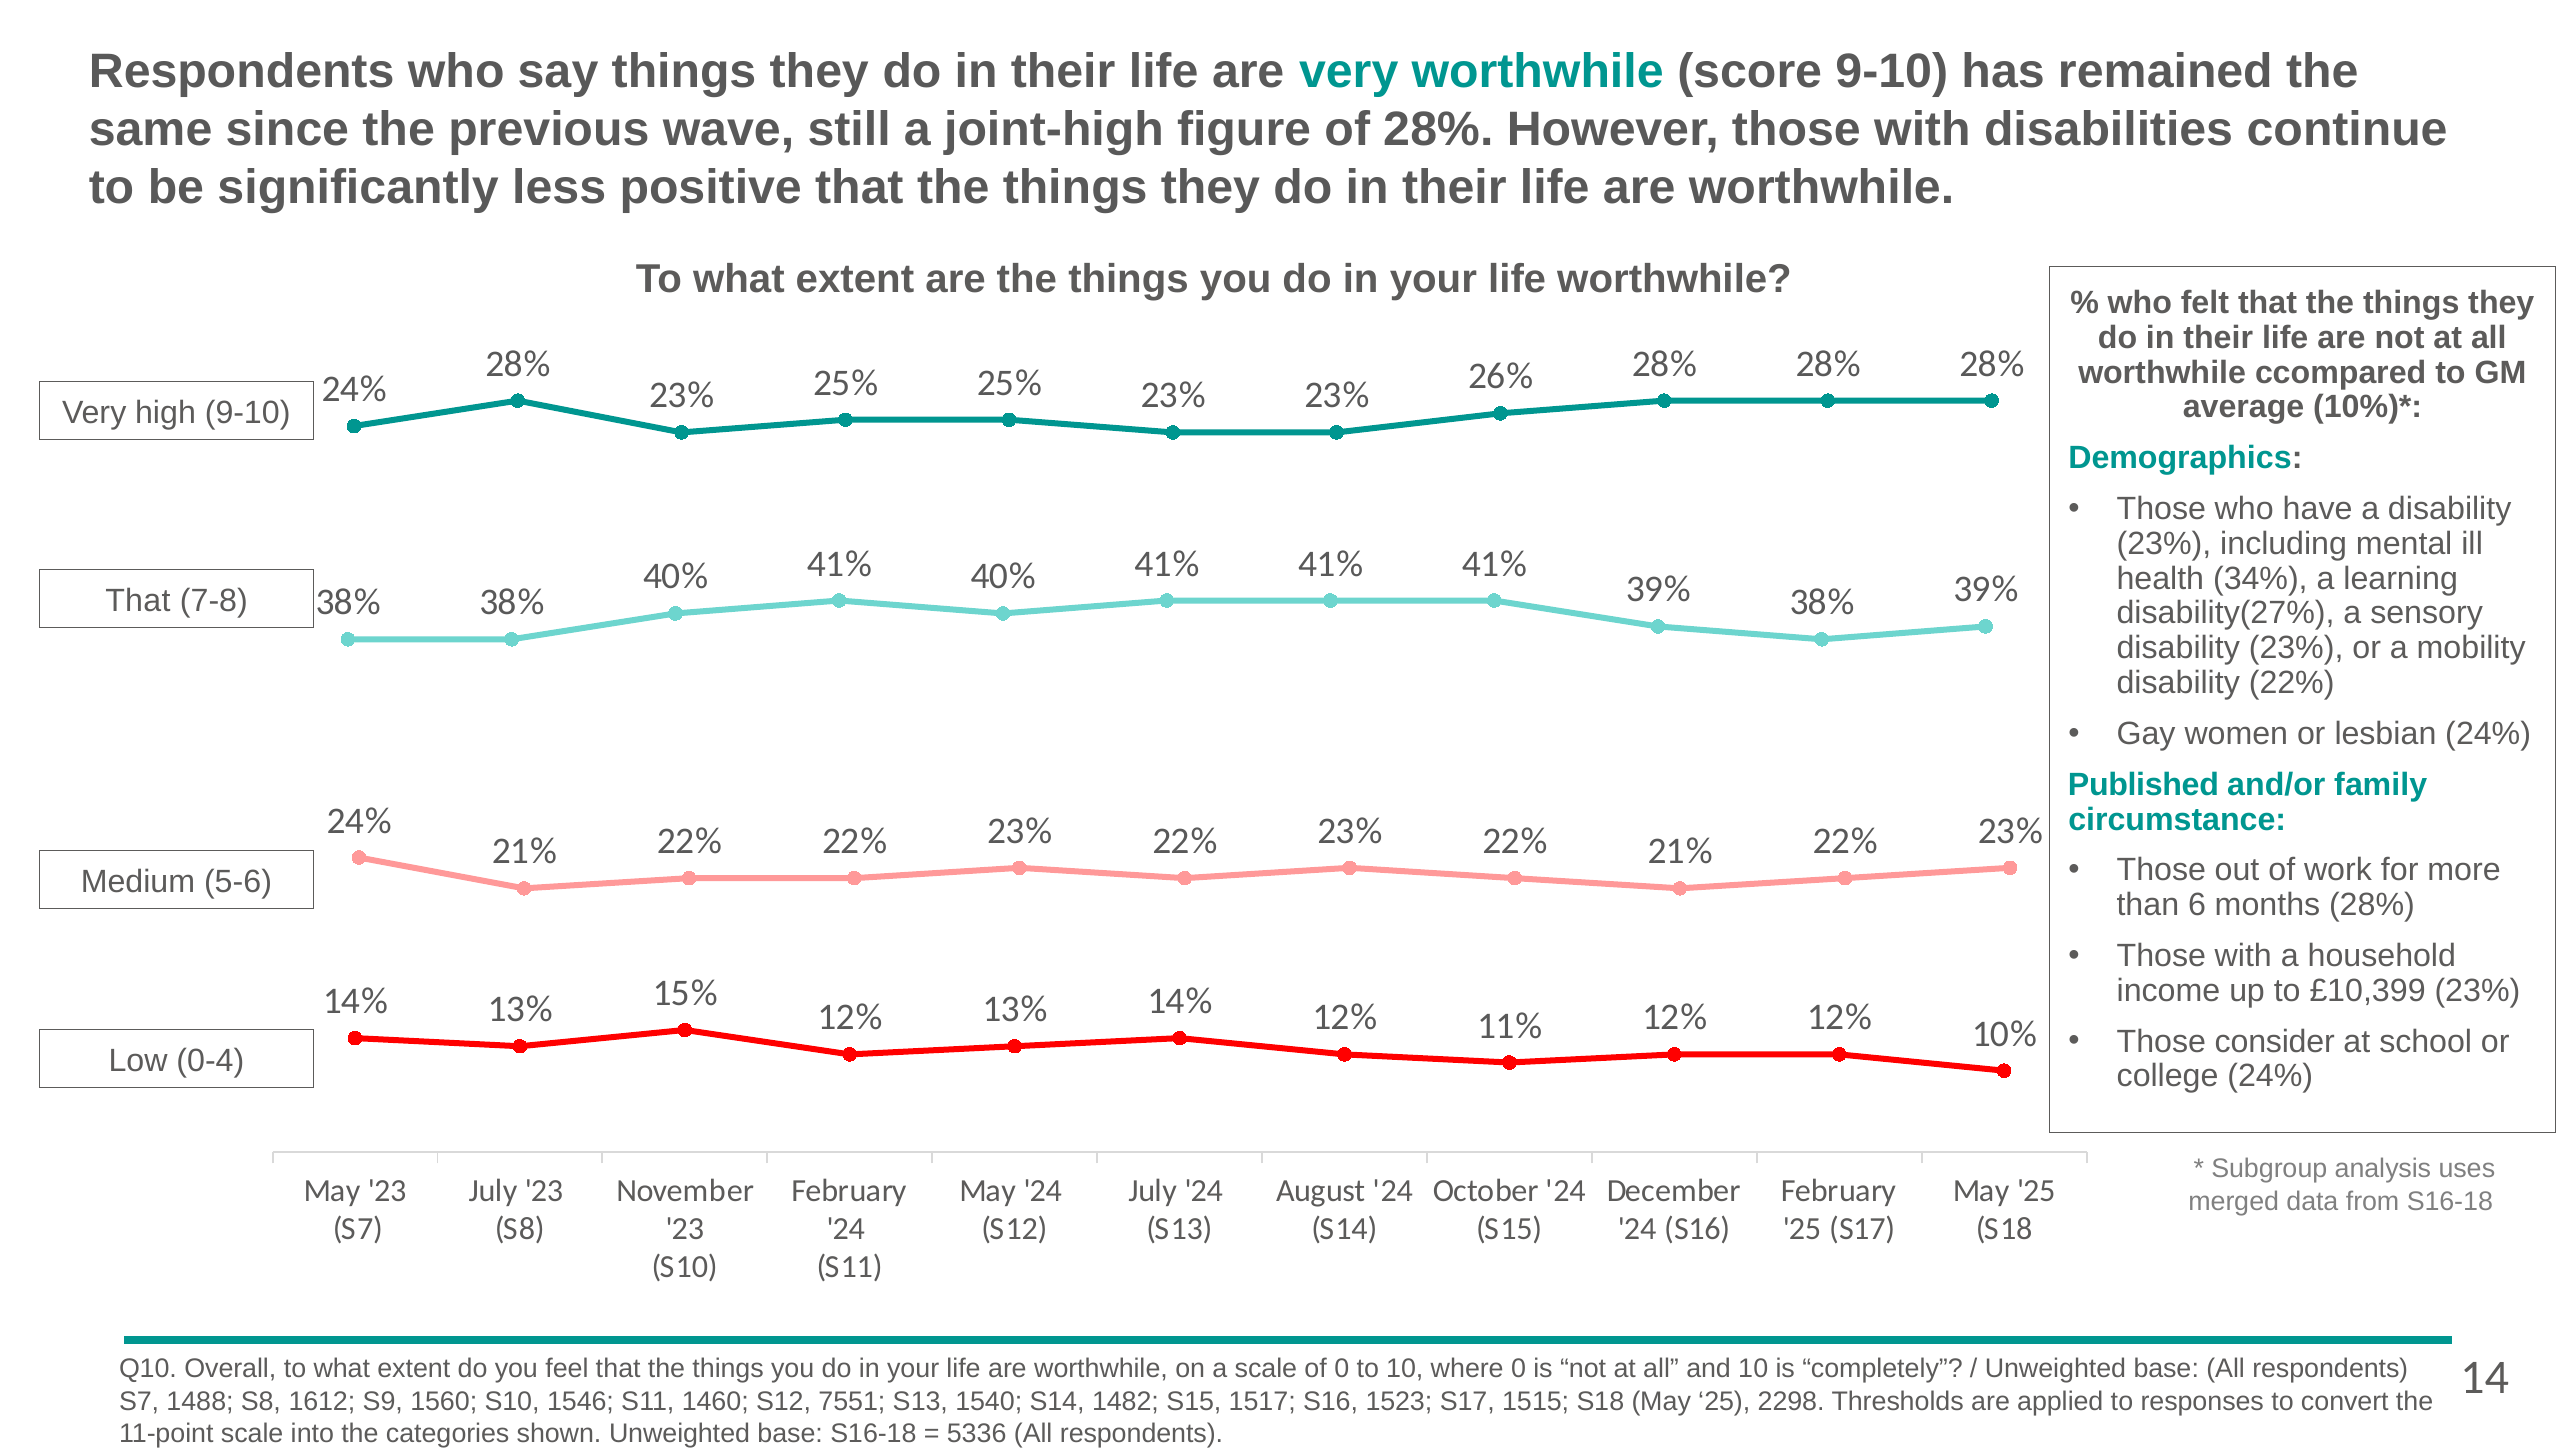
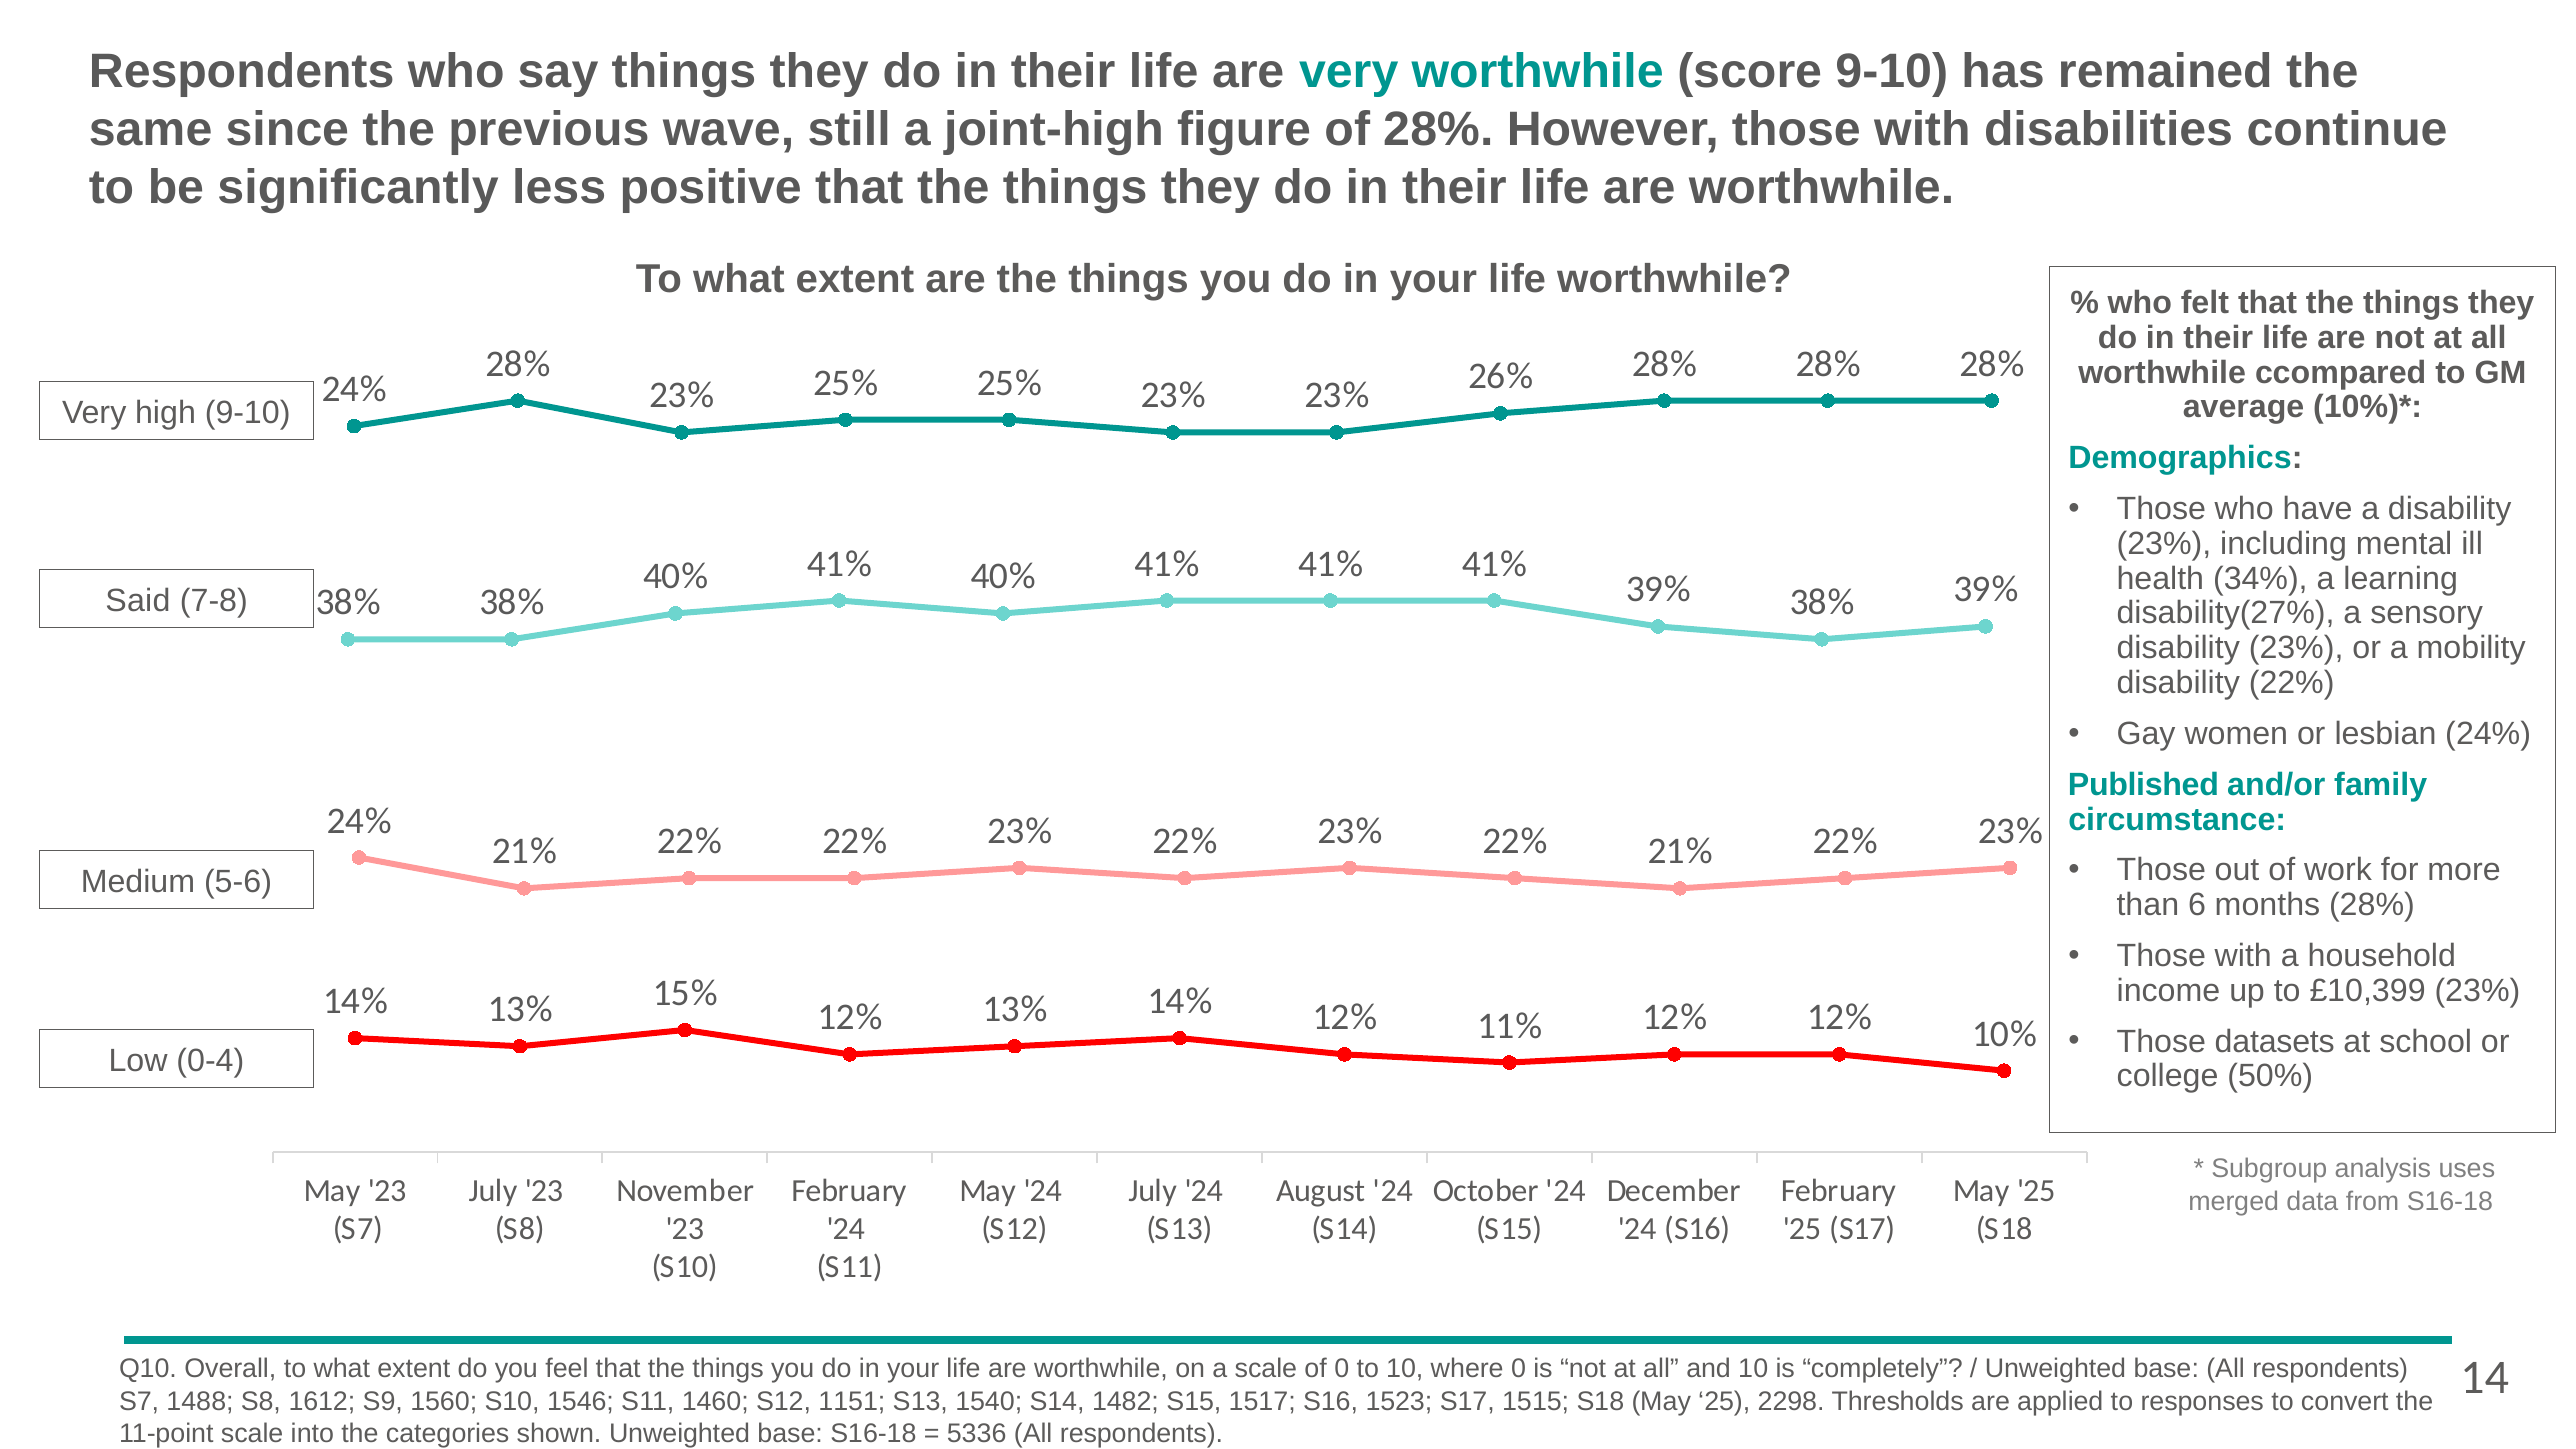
That: That -> Said (138, 601)
consider: consider -> datasets (2275, 1042)
college 24%: 24% -> 50% (2270, 1076)
7551: 7551 -> 1151 (852, 1401)
